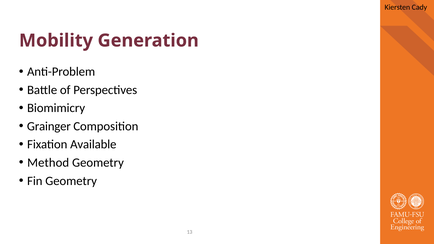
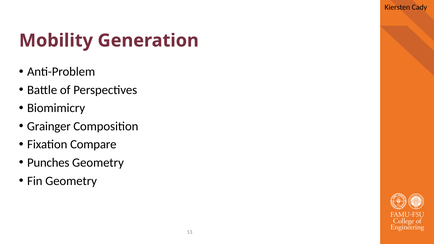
Available: Available -> Compare (93, 145)
Method: Method -> Punches (48, 163)
